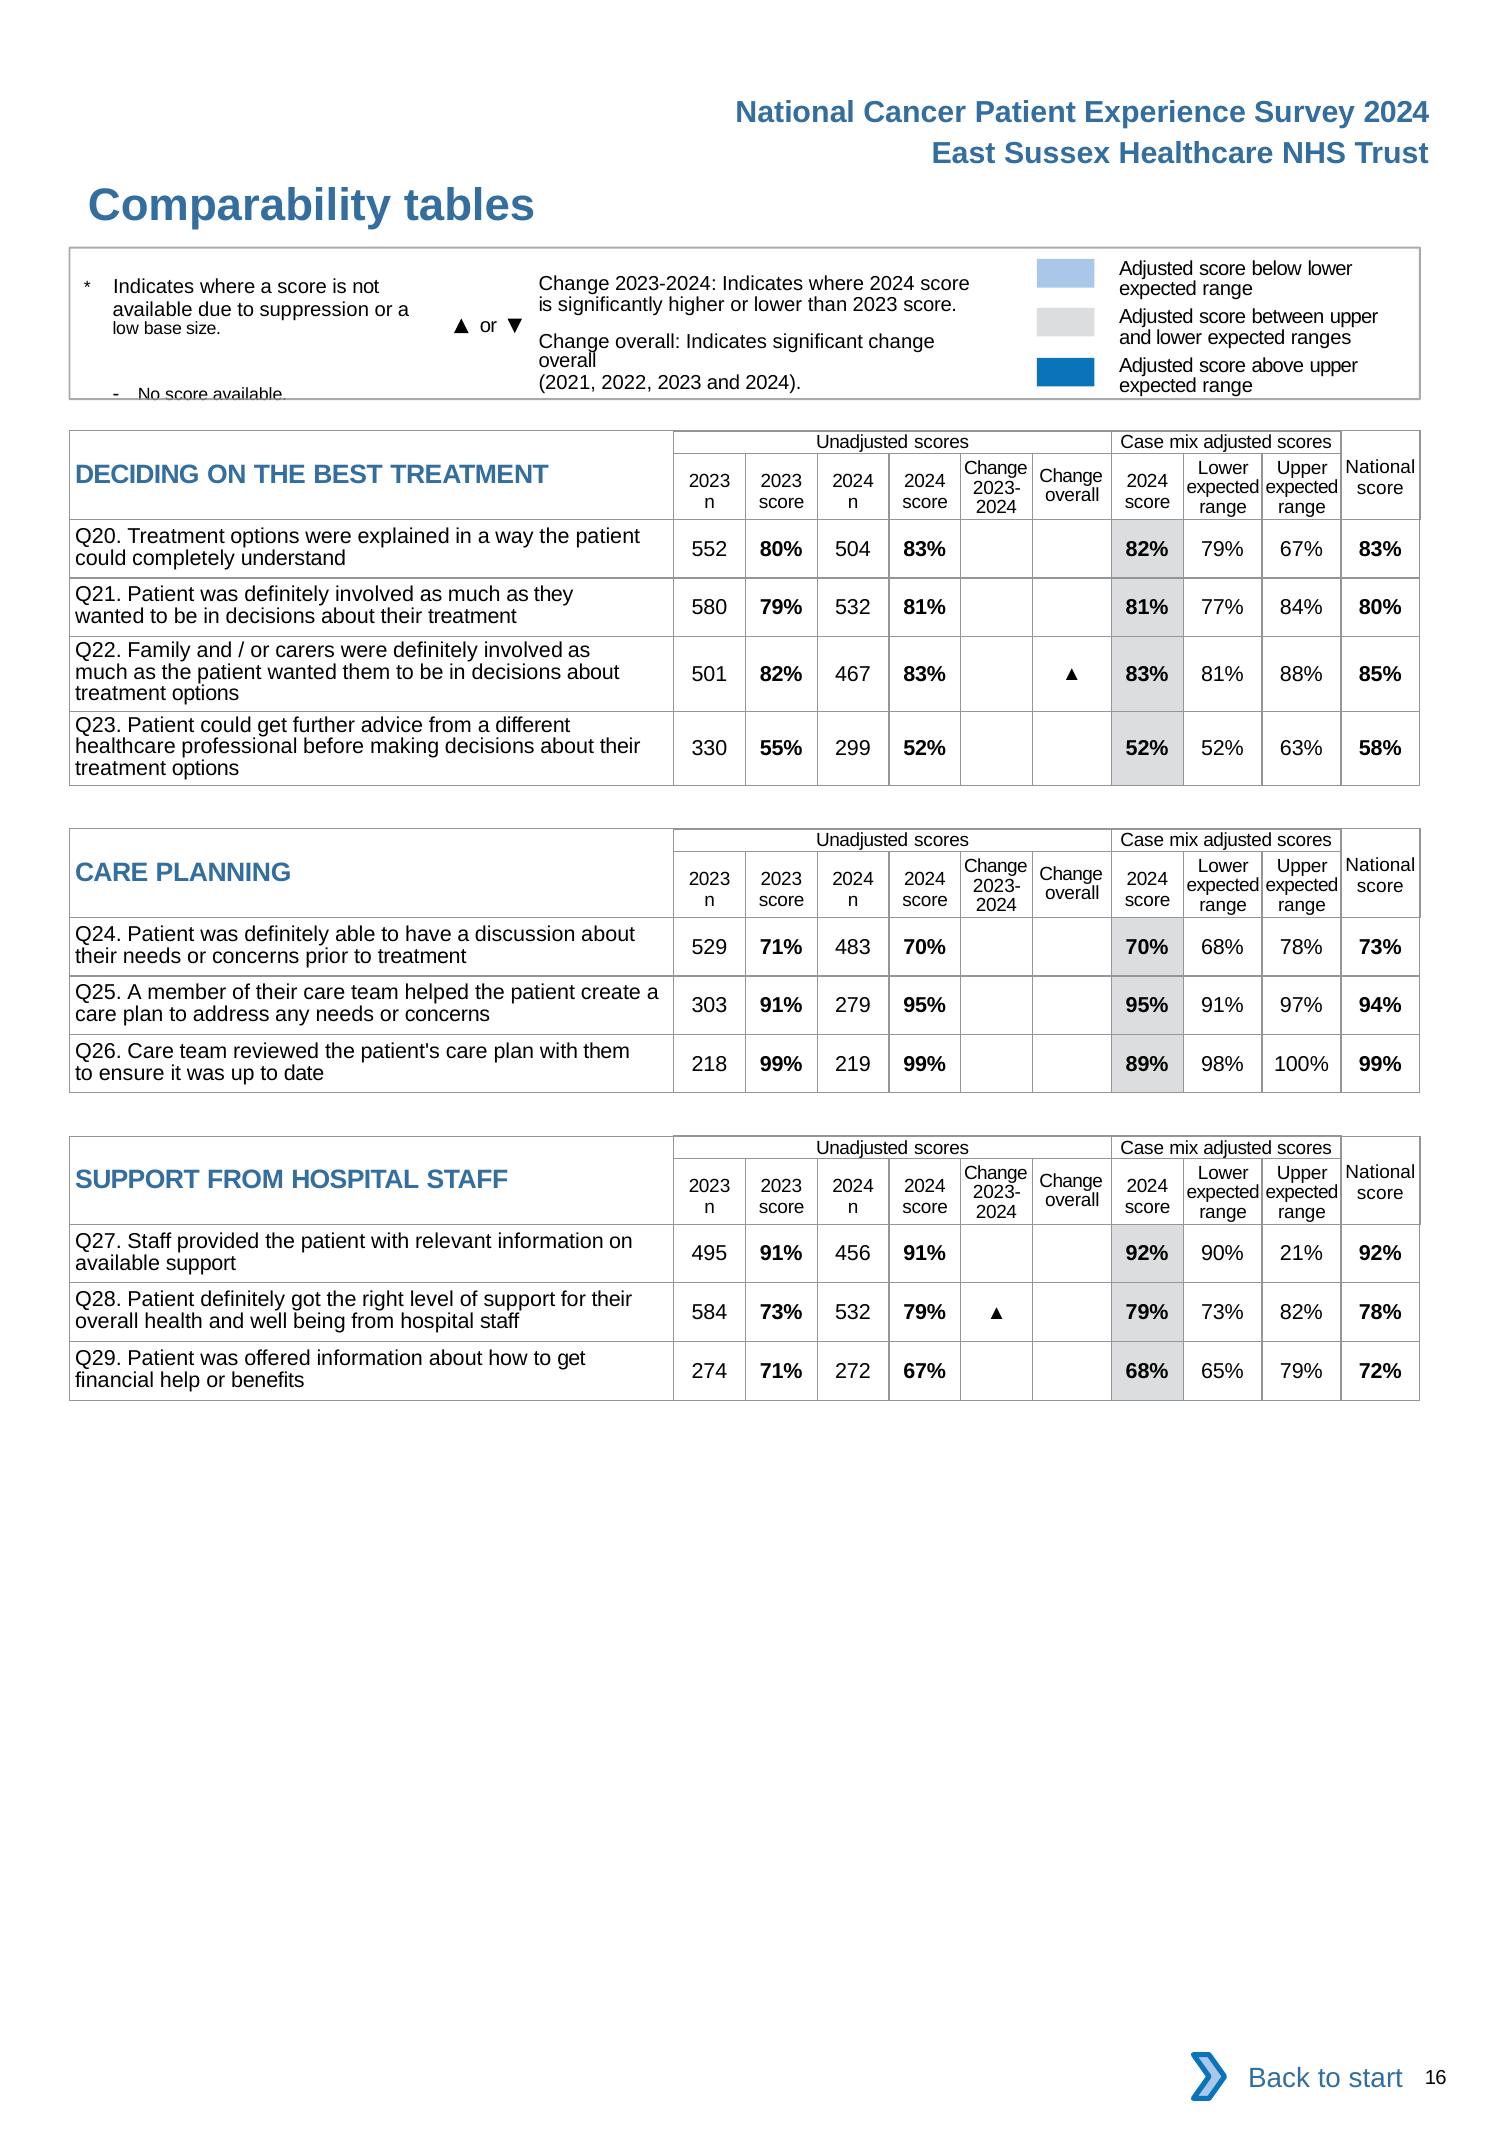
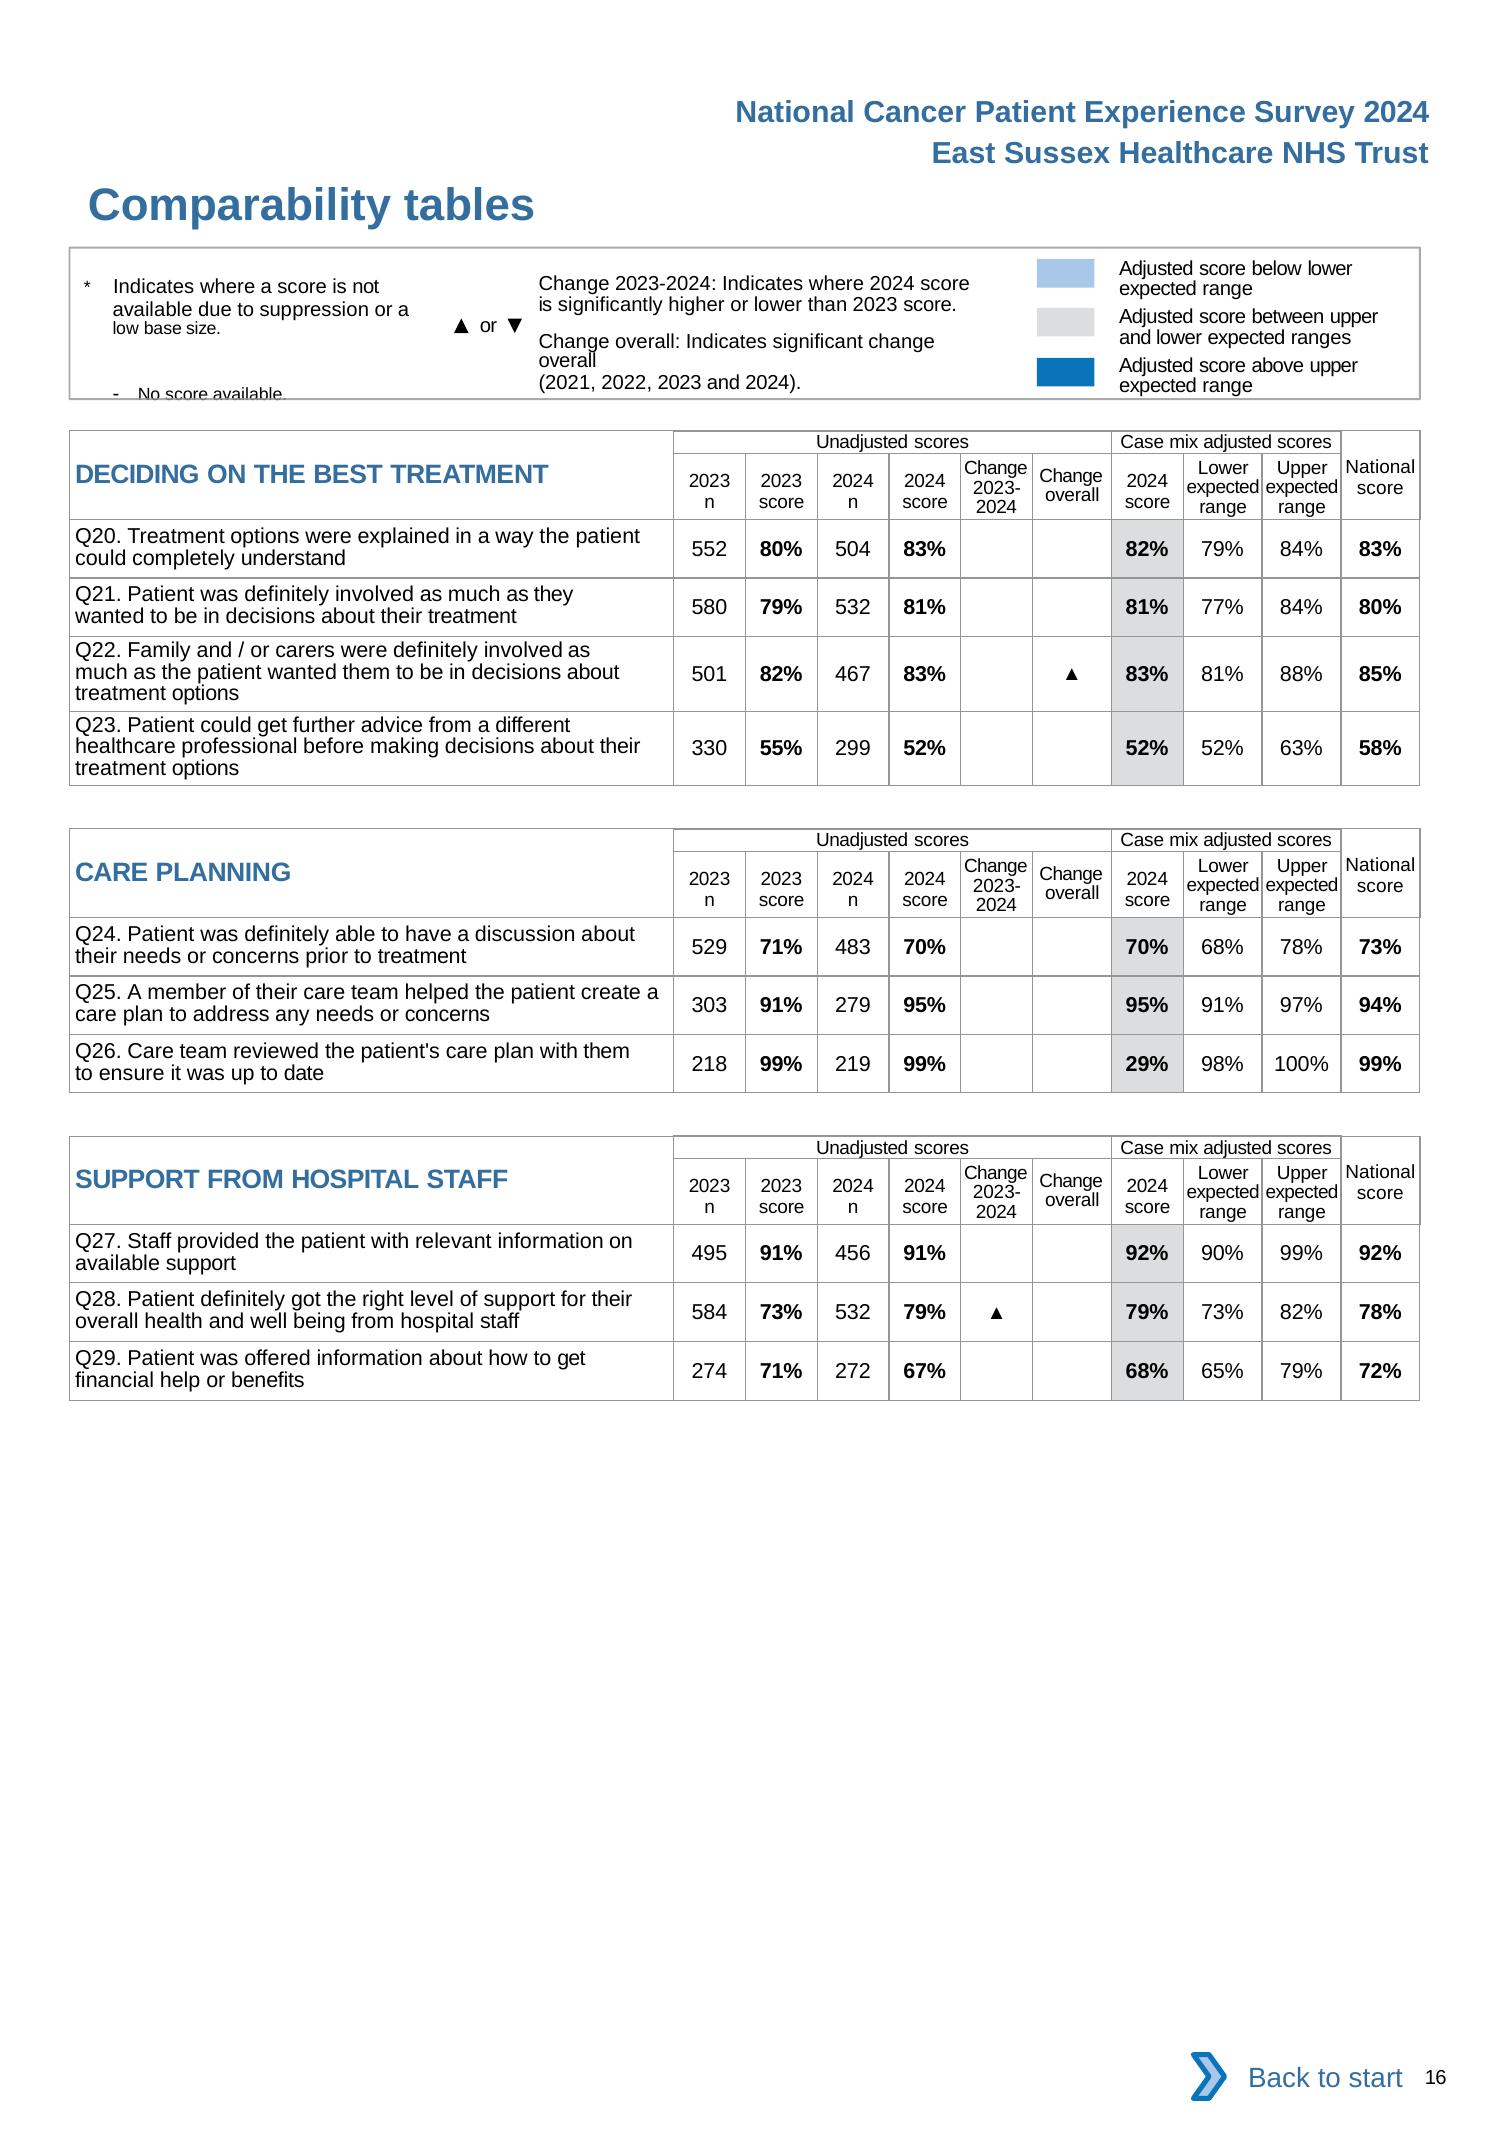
79% 67%: 67% -> 84% (1301, 549)
89%: 89% -> 29% (1147, 1064)
90% 21%: 21% -> 99% (1301, 1254)
